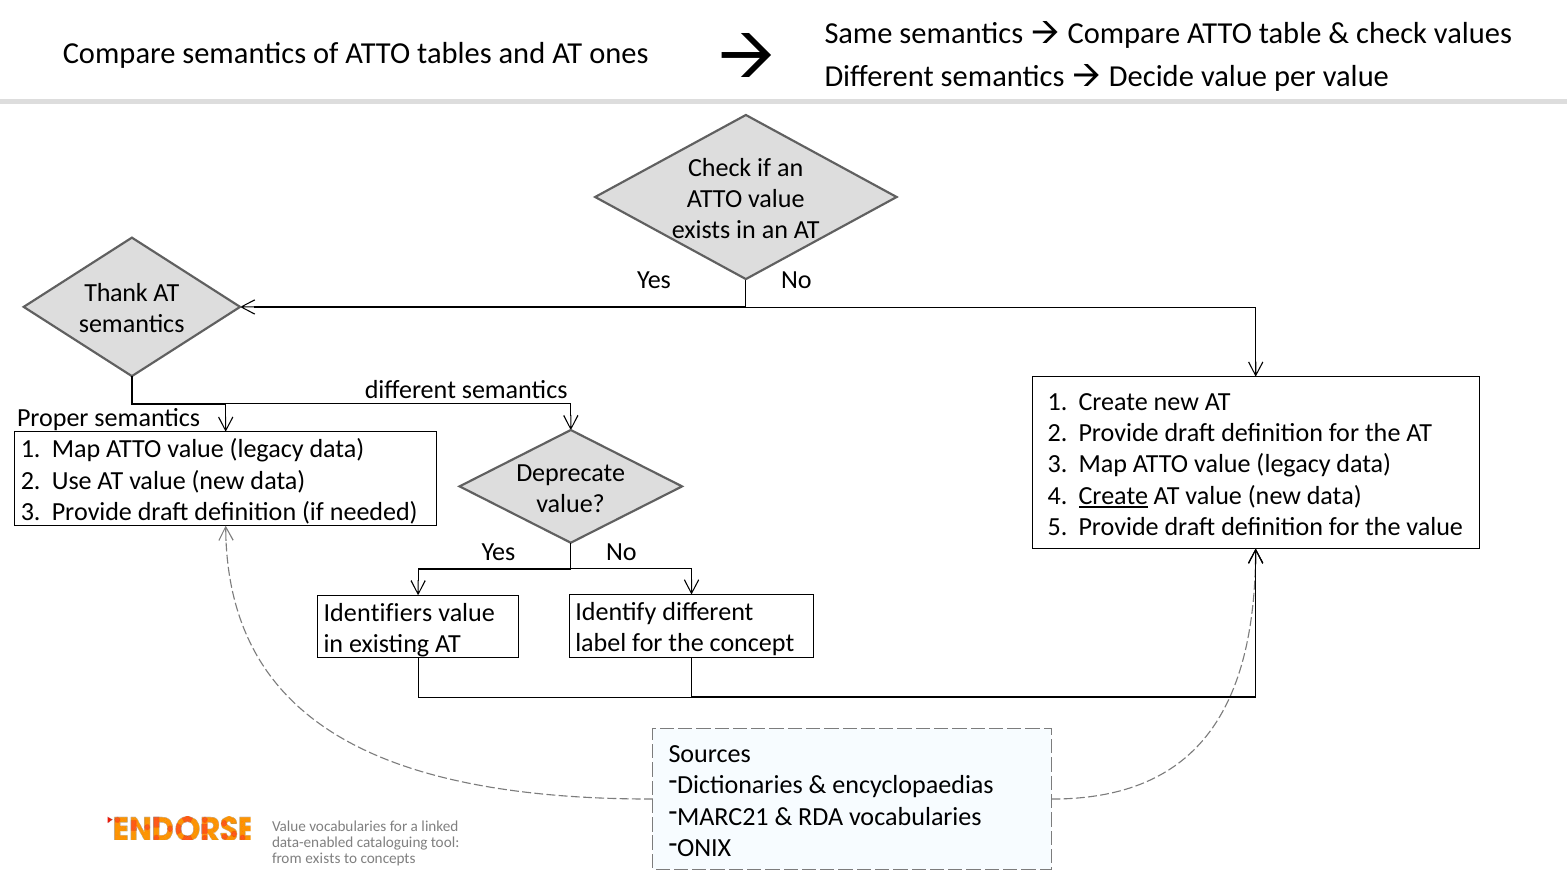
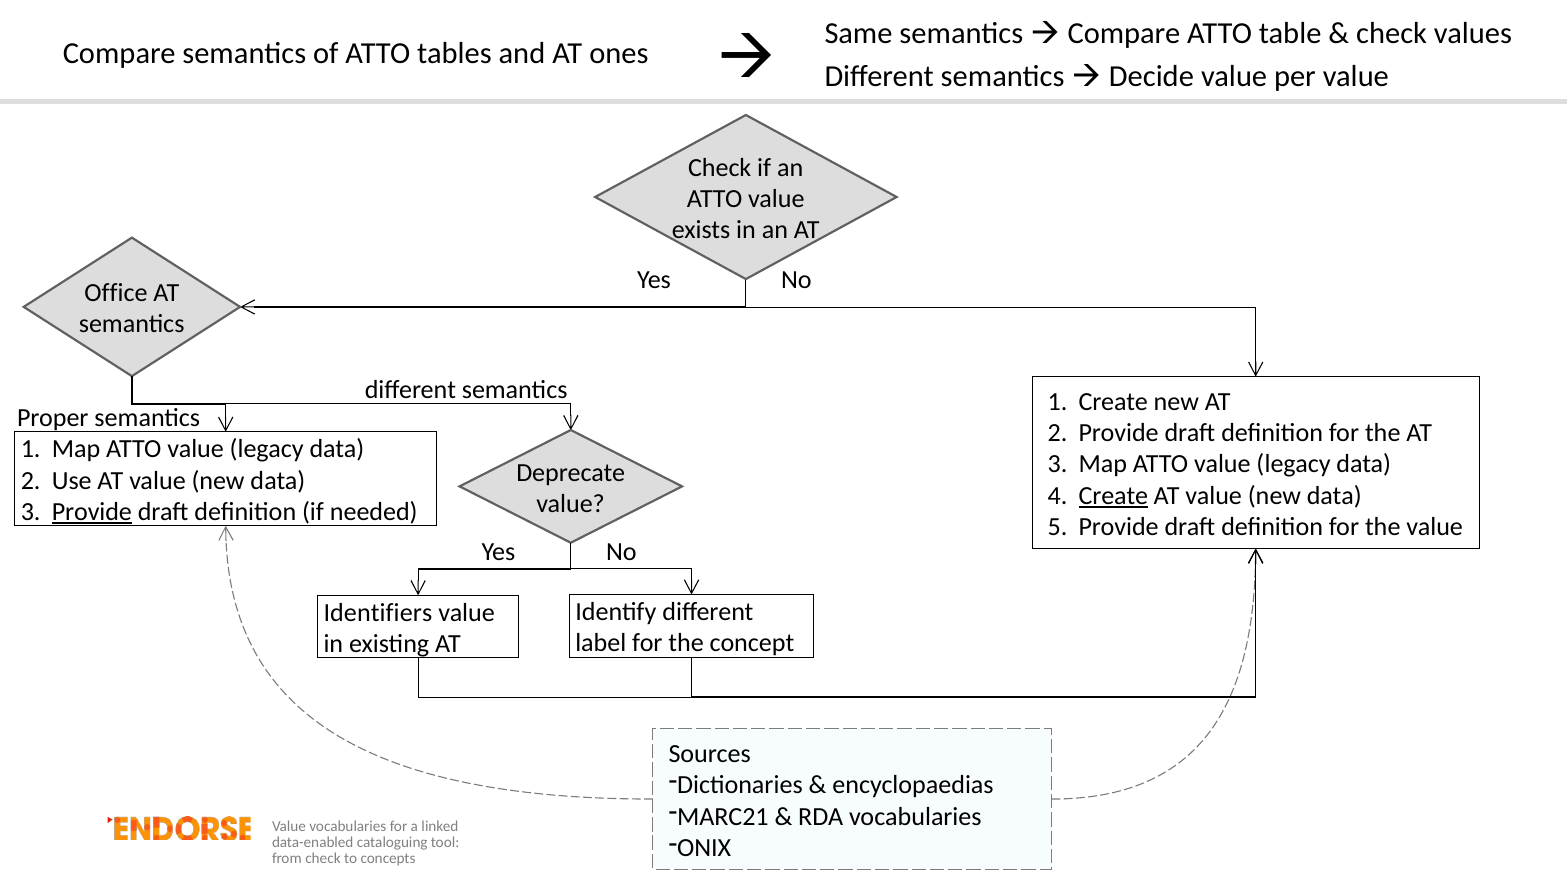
Thank: Thank -> Office (116, 293)
Provide underline: none -> present (92, 512)
from exists: exists -> check (323, 859)
